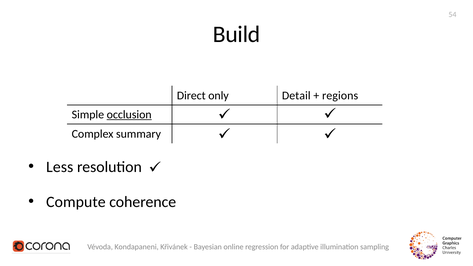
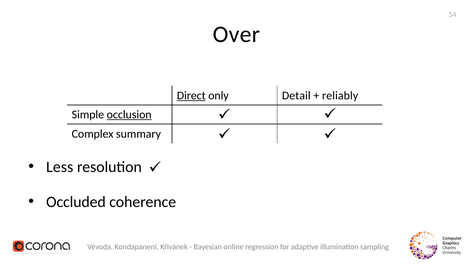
Build: Build -> Over (236, 34)
Direct underline: none -> present (191, 95)
regions: regions -> reliably (340, 95)
Compute: Compute -> Occluded (76, 202)
